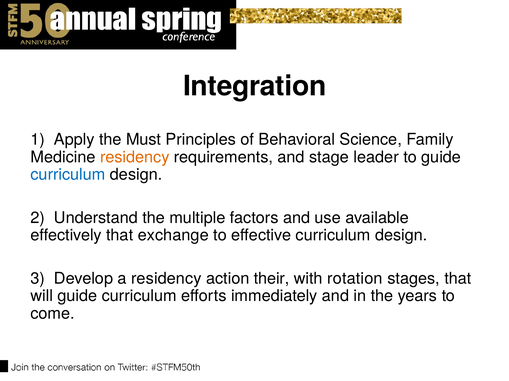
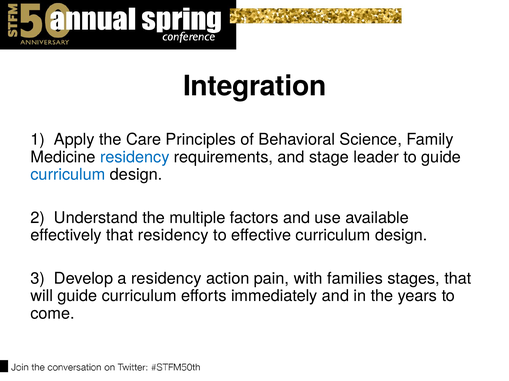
Must: Must -> Care (144, 140)
residency colour: orange -> blue (135, 157)
that exchange: exchange -> residency (173, 236)
their: their -> pain (272, 279)
rotation: rotation -> families (355, 279)
